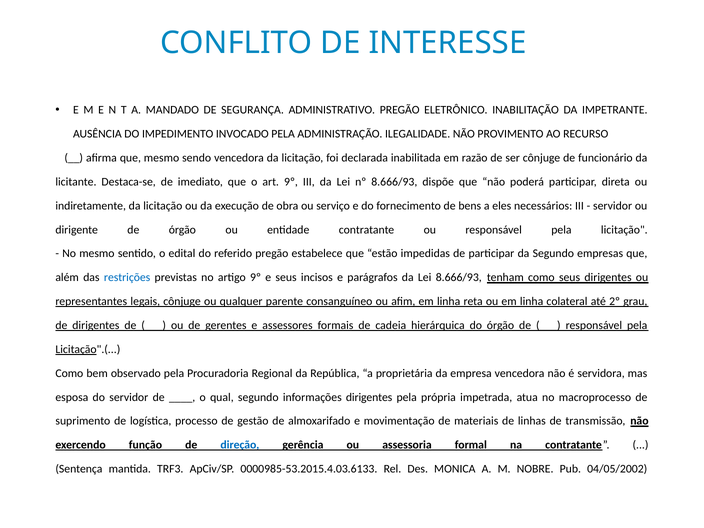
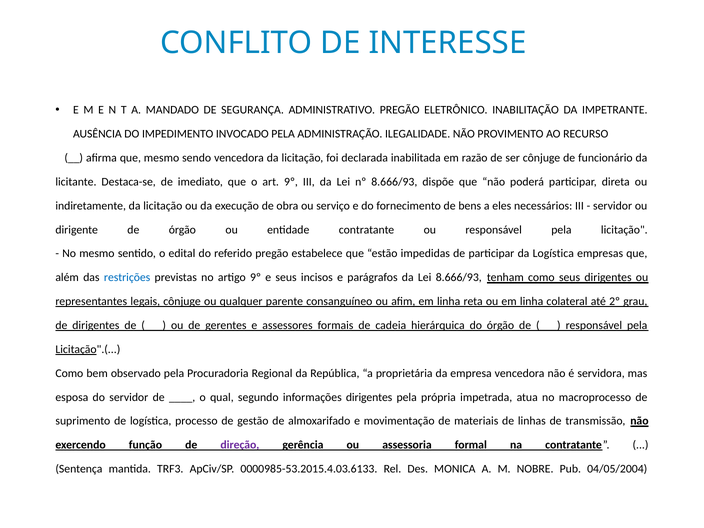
da Segundo: Segundo -> Logística (553, 254)
direção colour: blue -> purple (240, 445)
04/05/2002: 04/05/2002 -> 04/05/2004 (617, 469)
